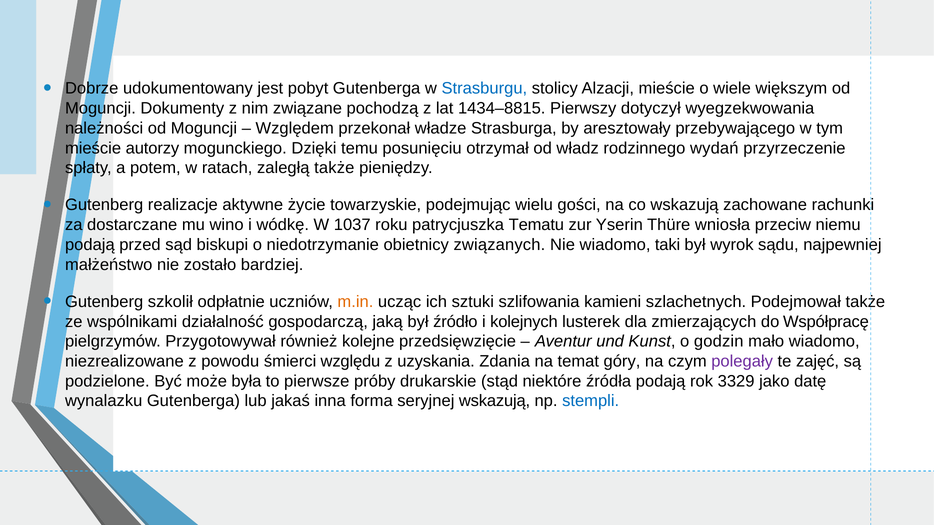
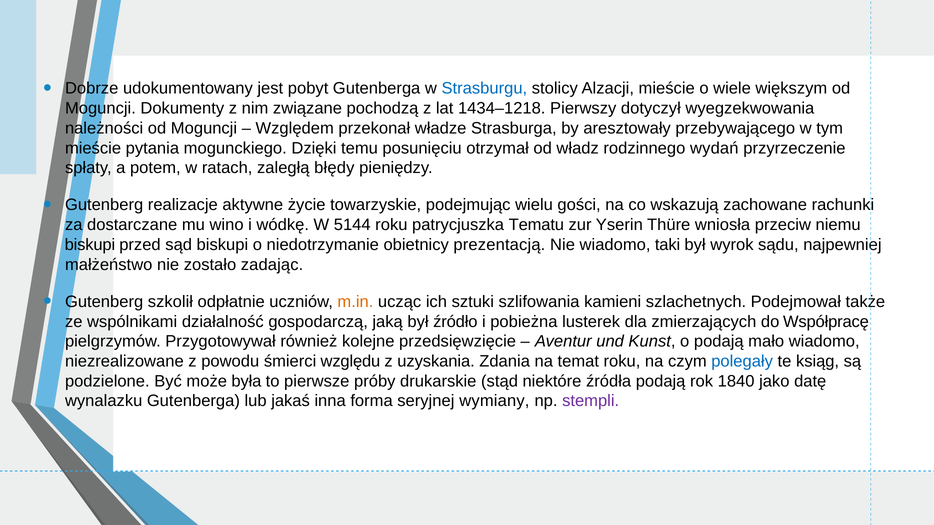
1434–8815: 1434–8815 -> 1434–1218 (502, 108)
autorzy: autorzy -> pytania (152, 148)
zaległą także: także -> błędy (334, 168)
1037: 1037 -> 5144 (352, 225)
podają: podają -> biskupi (90, 245)
związanych: związanych -> prezentacją (499, 245)
bardziej: bardziej -> zadając (272, 265)
kolejnych: kolejnych -> pobieżna (524, 322)
o godzin: godzin -> podają (719, 342)
temat góry: góry -> roku (622, 361)
polegały colour: purple -> blue (742, 361)
zajęć: zajęć -> ksiąg (818, 361)
3329: 3329 -> 1840 (736, 381)
seryjnej wskazują: wskazują -> wymiany (494, 401)
stempli colour: blue -> purple (591, 401)
